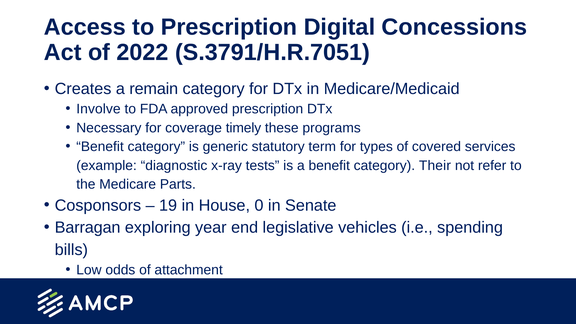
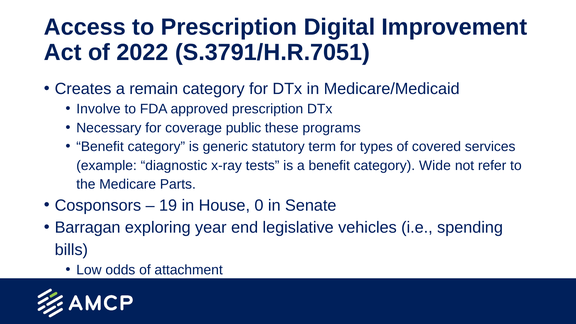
Concessions: Concessions -> Improvement (454, 27)
timely: timely -> public (243, 128)
Their: Their -> Wide (435, 166)
